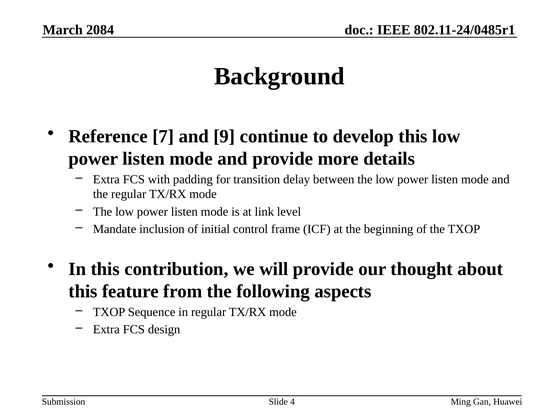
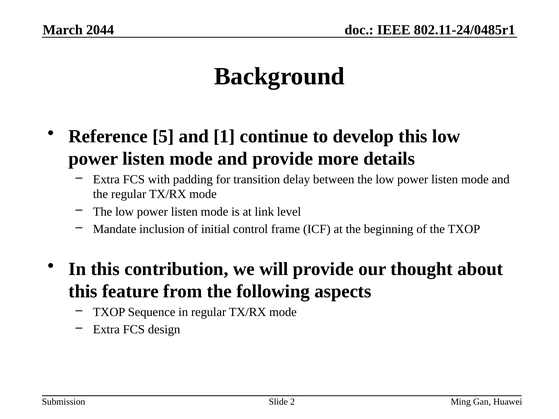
2084: 2084 -> 2044 (100, 30)
7: 7 -> 5 (163, 136)
9: 9 -> 1 (224, 136)
4: 4 -> 2 (293, 402)
